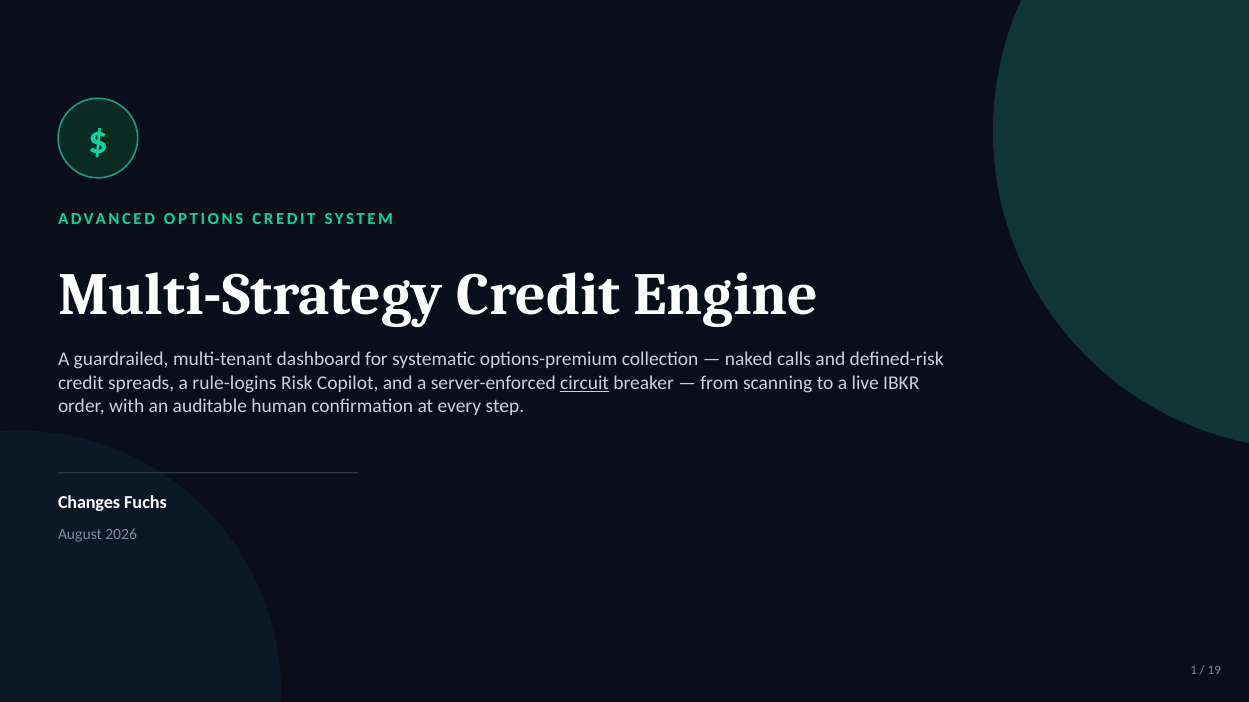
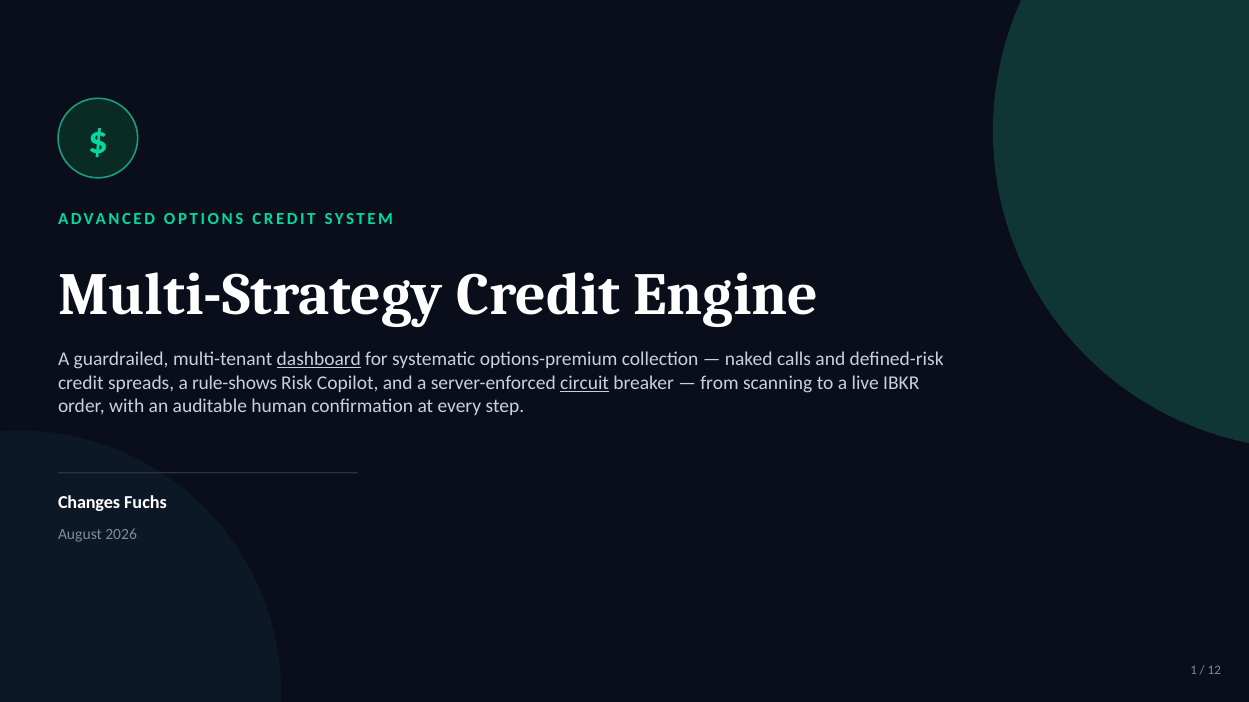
dashboard underline: none -> present (319, 360)
rule-logins: rule-logins -> rule-shows (235, 383)
19: 19 -> 12 (1214, 671)
